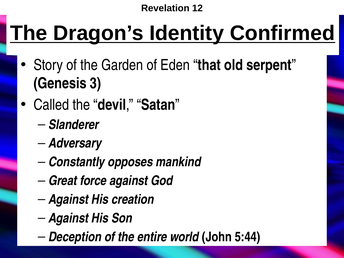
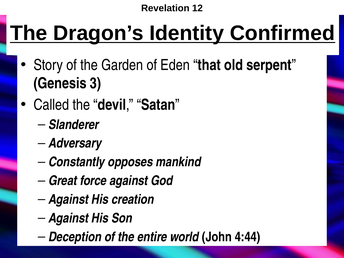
5:44: 5:44 -> 4:44 (248, 237)
